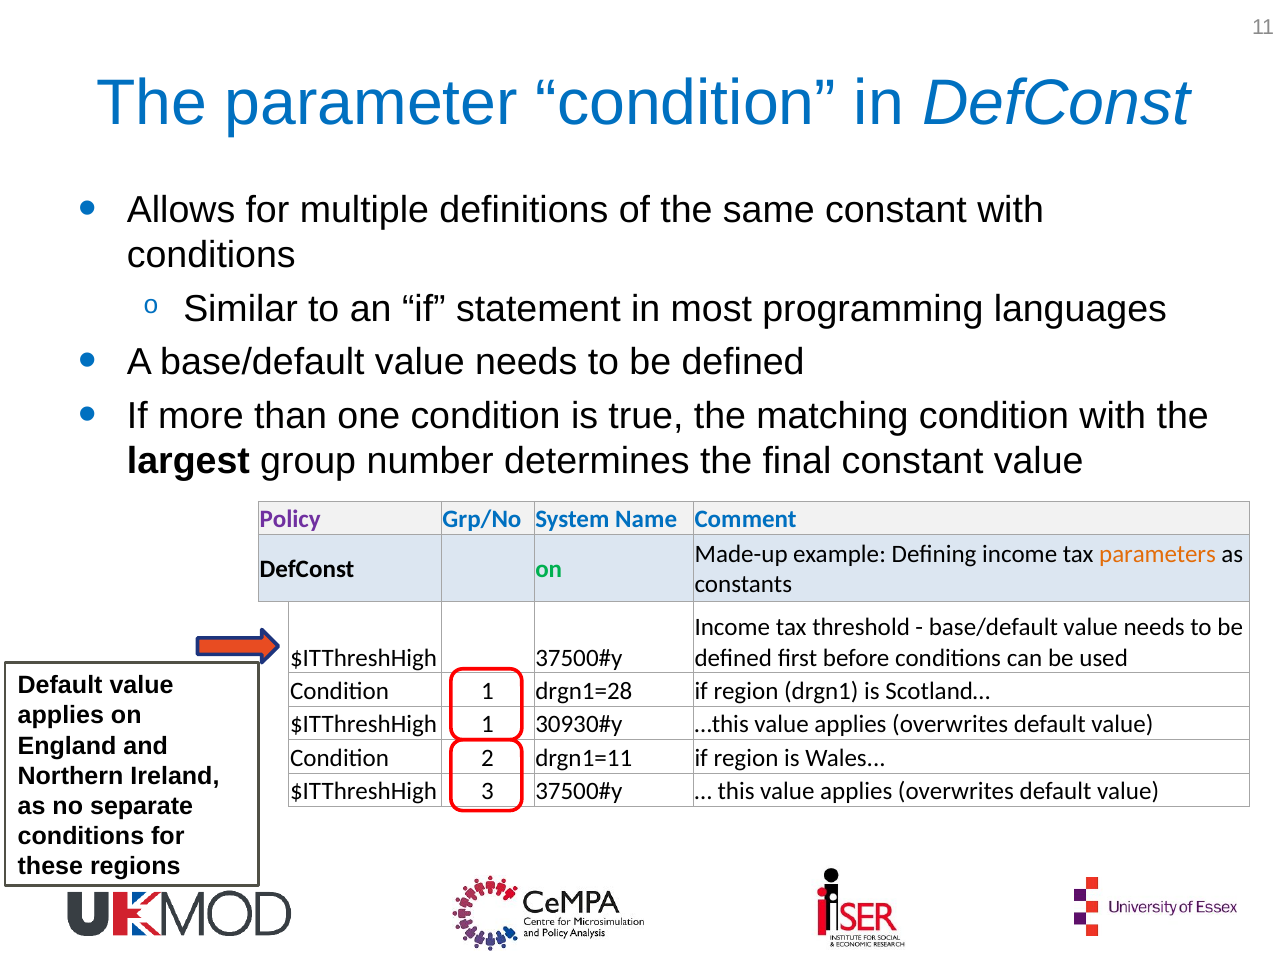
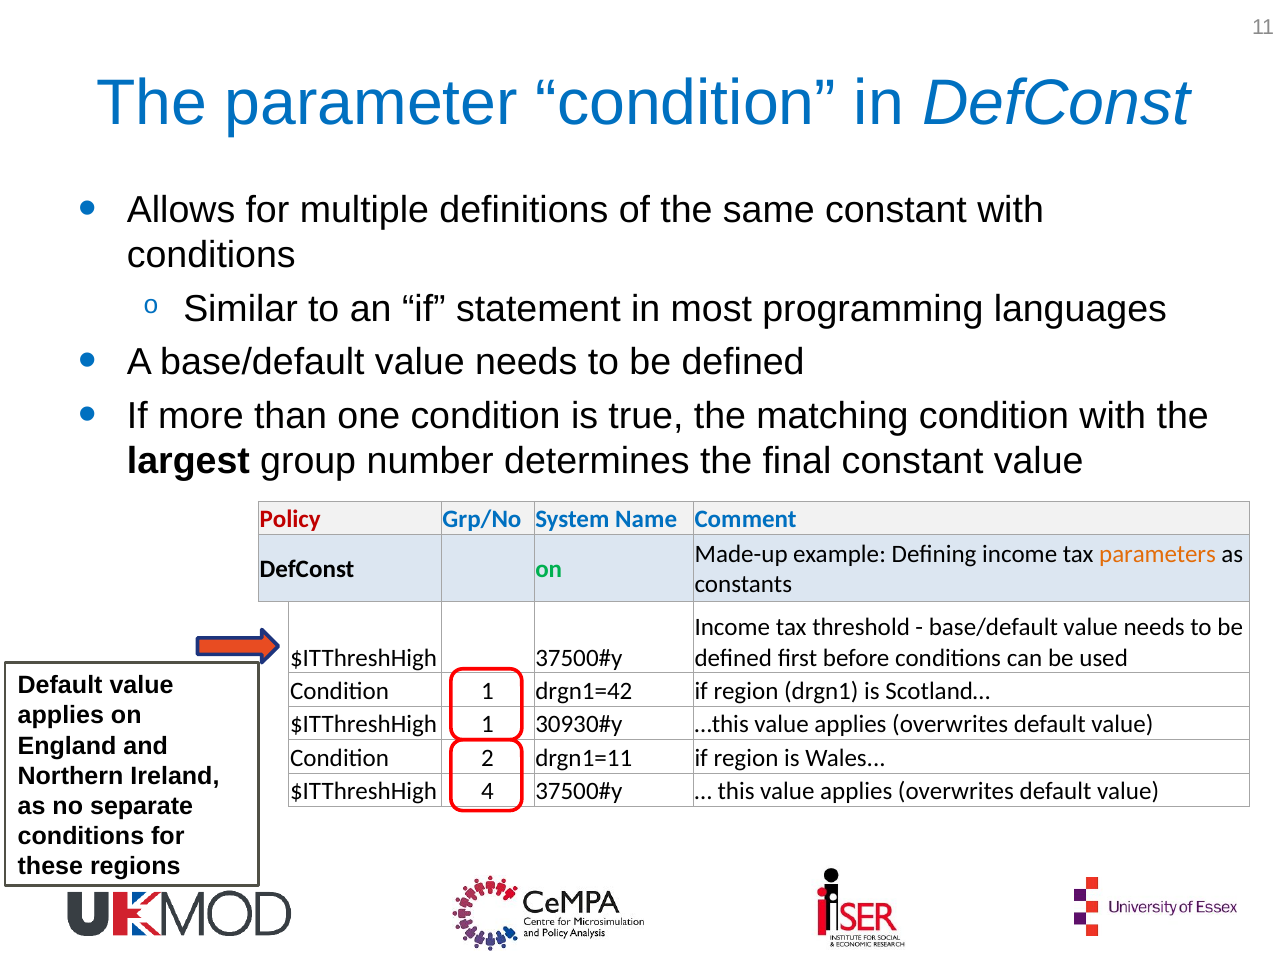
Policy colour: purple -> red (290, 519)
drgn1=28: drgn1=28 -> drgn1=42 (584, 691)
3: 3 -> 4 (488, 792)
